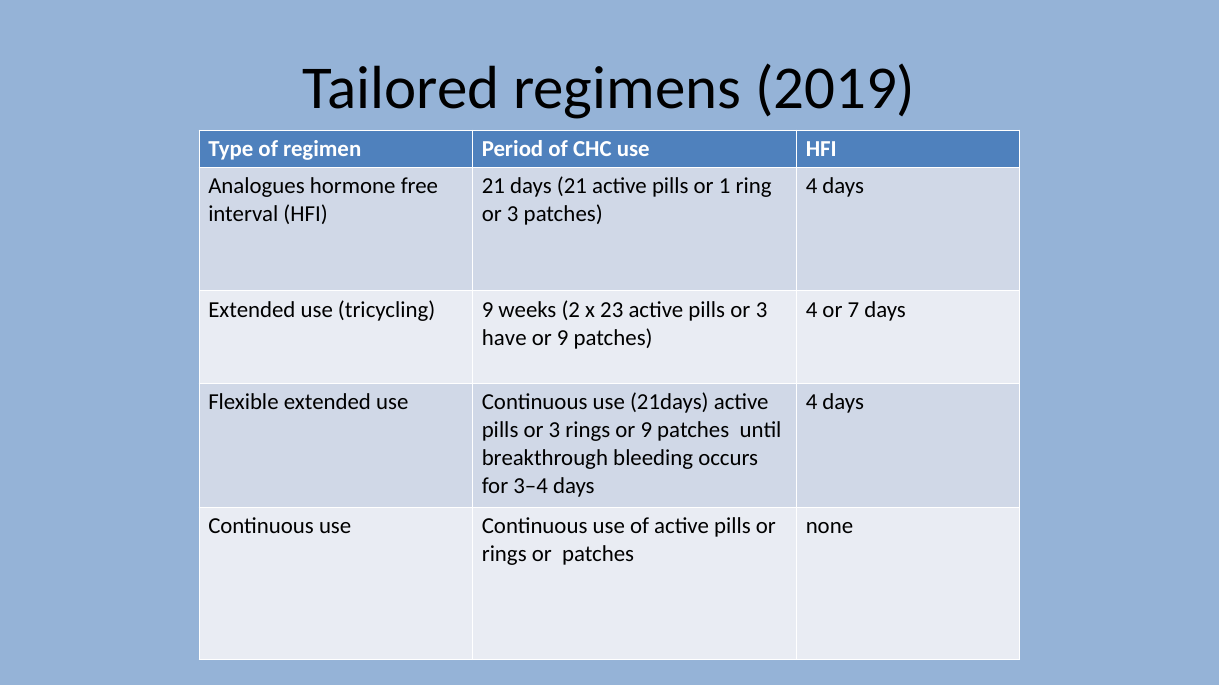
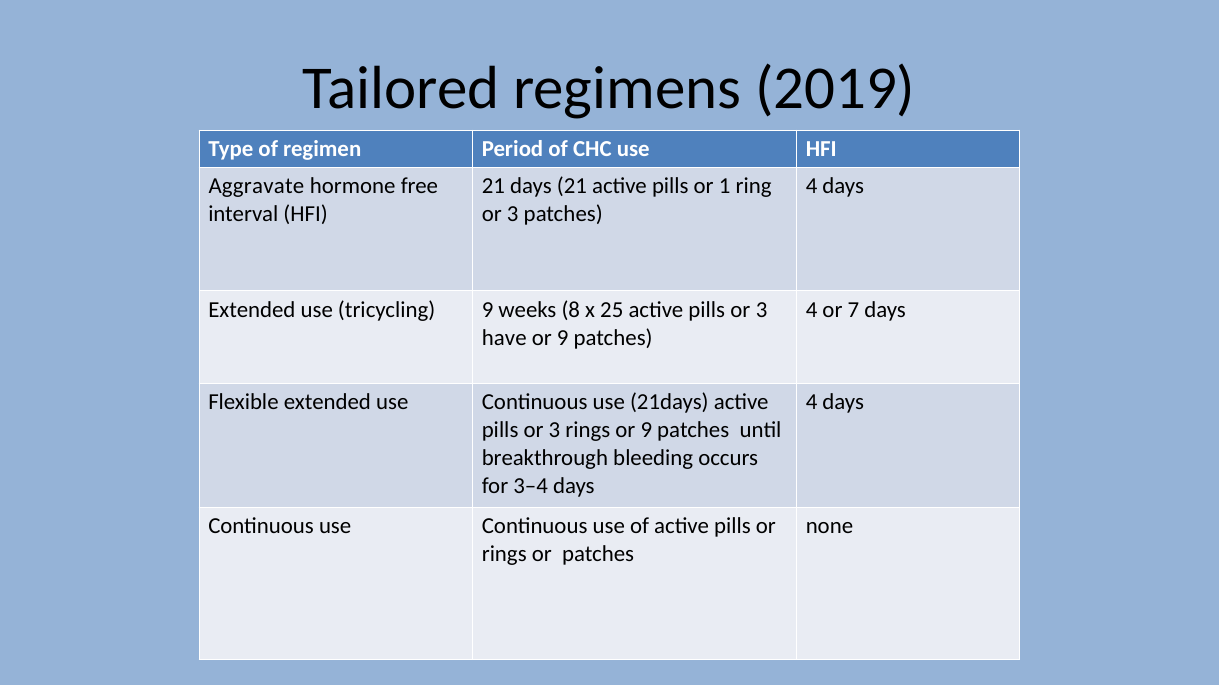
Analogues: Analogues -> Aggravate (256, 186)
2: 2 -> 8 (571, 310)
23: 23 -> 25 (612, 310)
